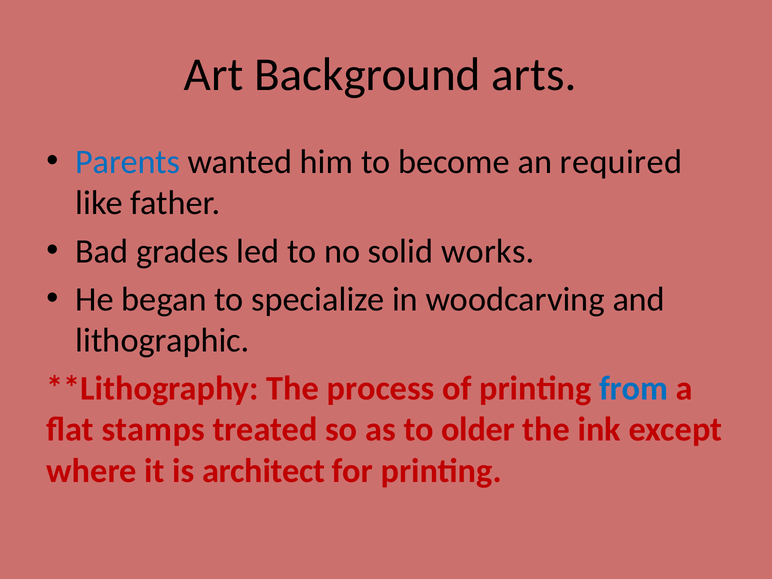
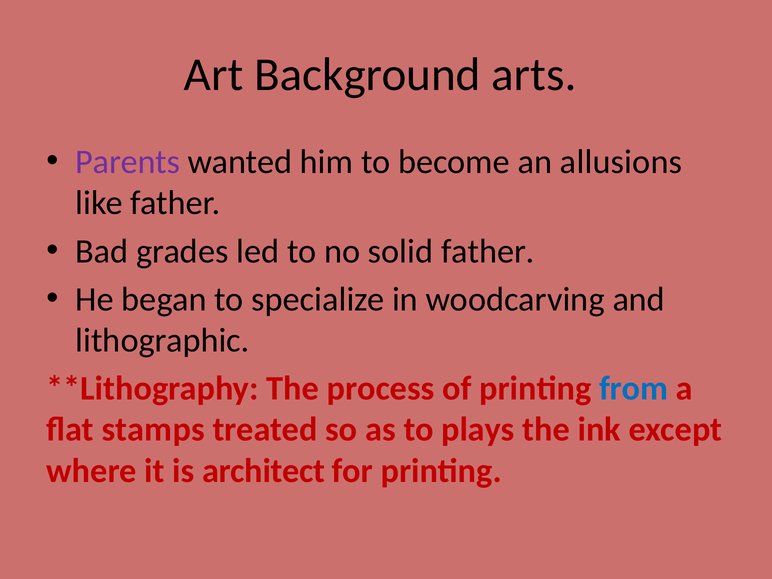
Parents colour: blue -> purple (128, 162)
required: required -> allusions (621, 162)
solid works: works -> father (488, 251)
older: older -> plays (478, 430)
